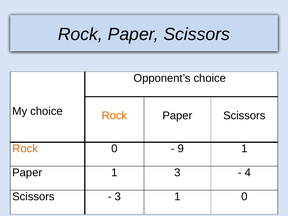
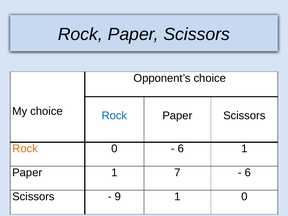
Rock colour: orange -> blue (114, 116)
9: 9 -> 6 (181, 149)
1 3: 3 -> 7 (177, 173)
4: 4 -> 6 (248, 173)
3: 3 -> 9 (118, 197)
